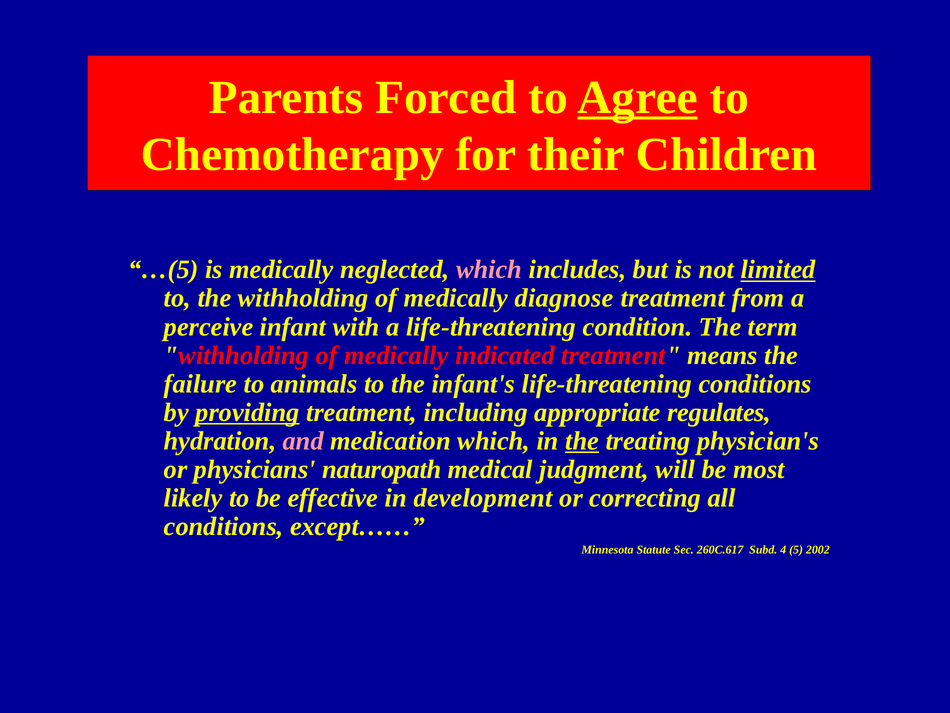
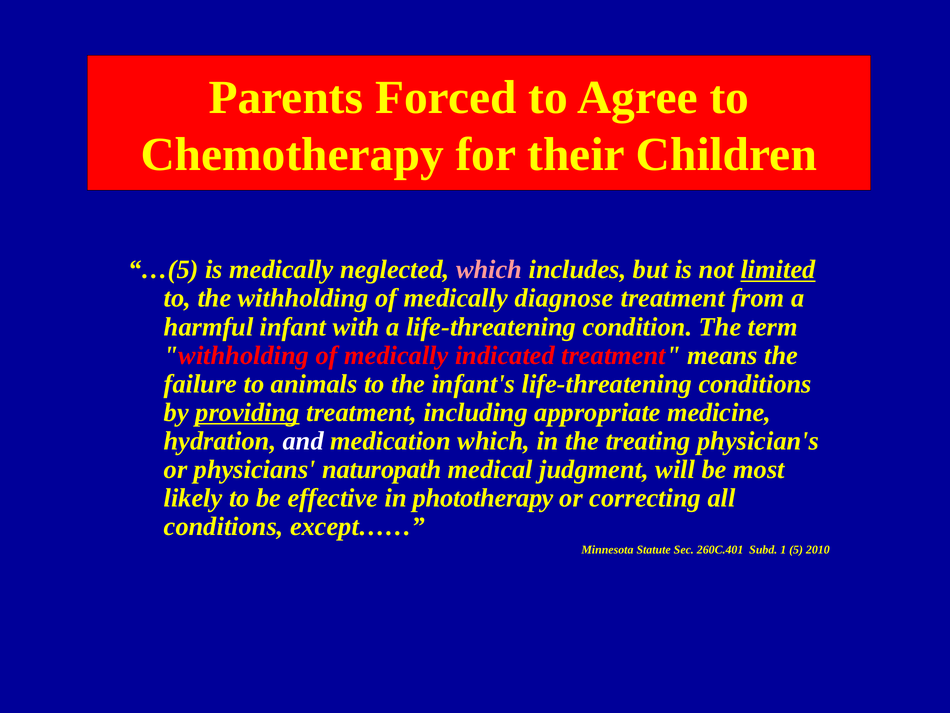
Agree underline: present -> none (638, 98)
perceive: perceive -> harmful (209, 327)
regulates: regulates -> medicine (719, 412)
and colour: pink -> white (303, 441)
the underline: present -> none (582, 441)
development: development -> phototherapy (483, 498)
260C.617: 260C.617 -> 260C.401 (720, 549)
4: 4 -> 1 (783, 549)
2002: 2002 -> 2010 (818, 549)
